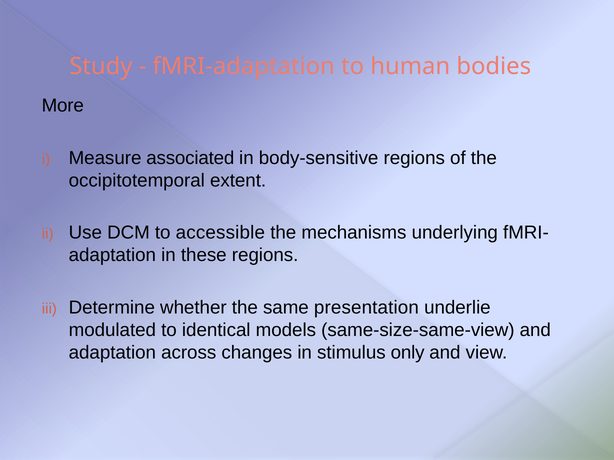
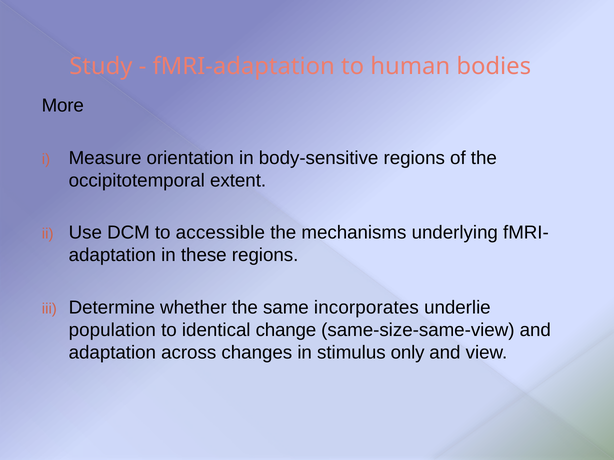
associated: associated -> orientation (190, 158)
presentation: presentation -> incorporates (366, 308)
modulated: modulated -> population (112, 330)
models: models -> change (286, 330)
